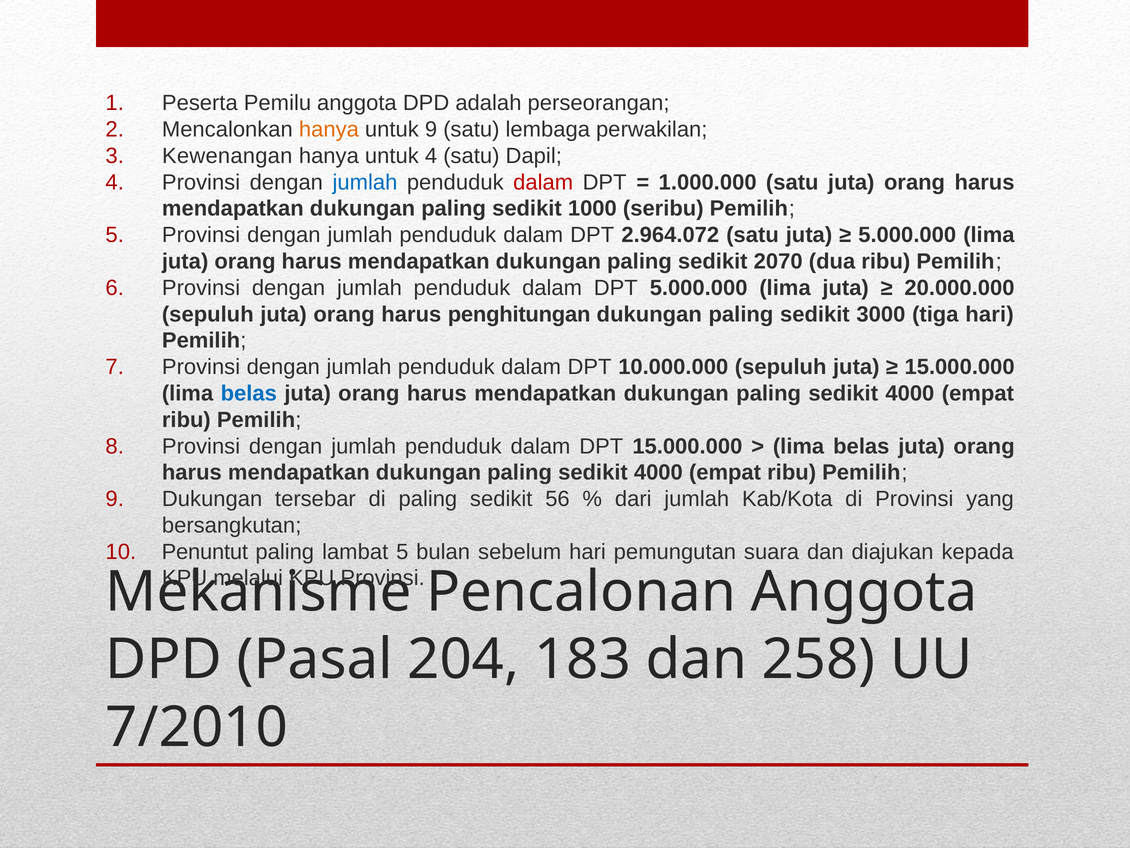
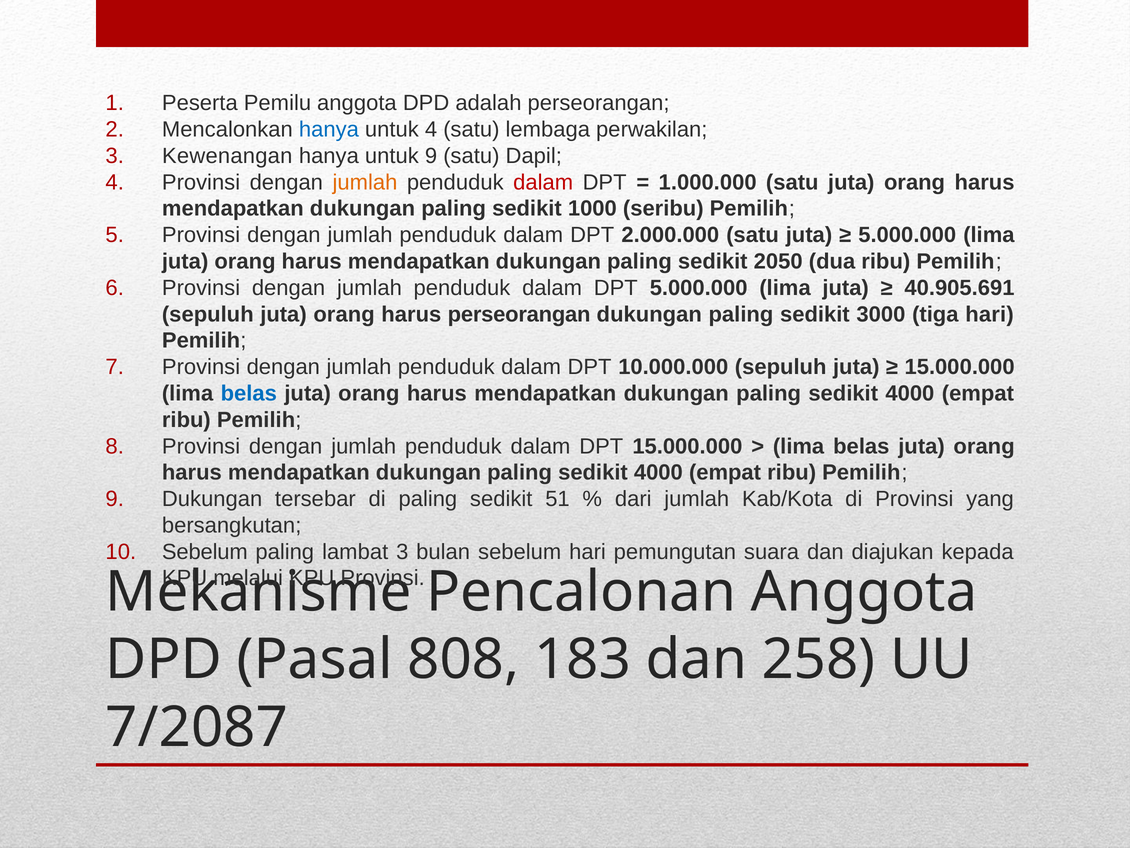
hanya colour: orange -> blue (329, 129)
untuk 9: 9 -> 4 (431, 129)
untuk 4: 4 -> 9 (431, 156)
jumlah colour: blue -> orange (365, 182)
2.964.072: 2.964.072 -> 2.000.000 (670, 235)
2070: 2070 -> 2050 (778, 261)
20.000.000: 20.000.000 -> 40.905.691 (959, 288)
harus penghitungan: penghitungan -> perseorangan (519, 314)
56: 56 -> 51 (557, 499)
Penuntut: Penuntut -> Sebelum (205, 552)
lambat 5: 5 -> 3 (402, 552)
204: 204 -> 808 (463, 659)
7/2010: 7/2010 -> 7/2087 (197, 727)
